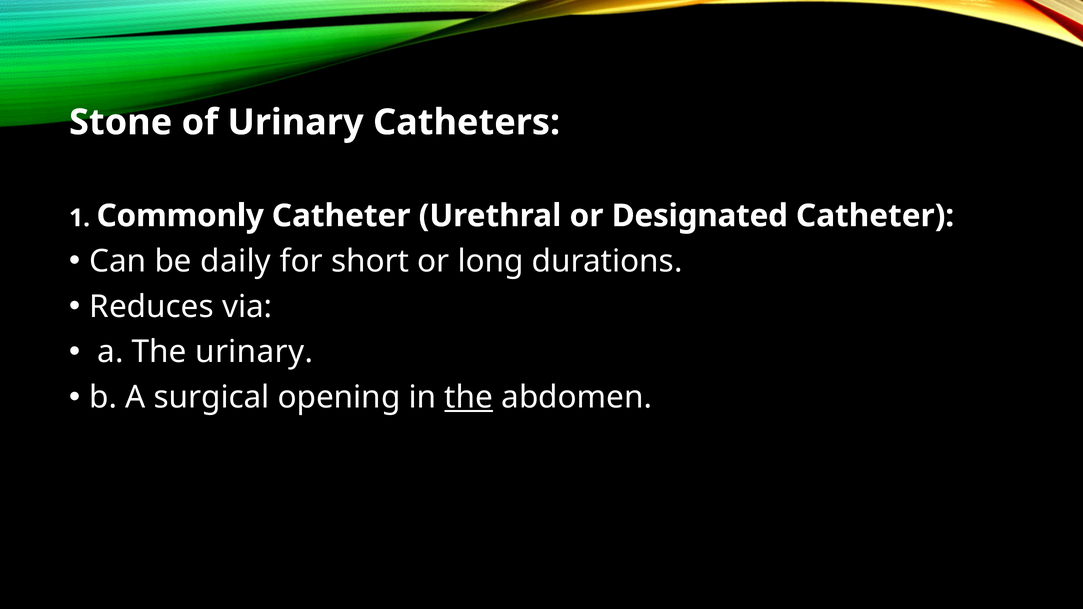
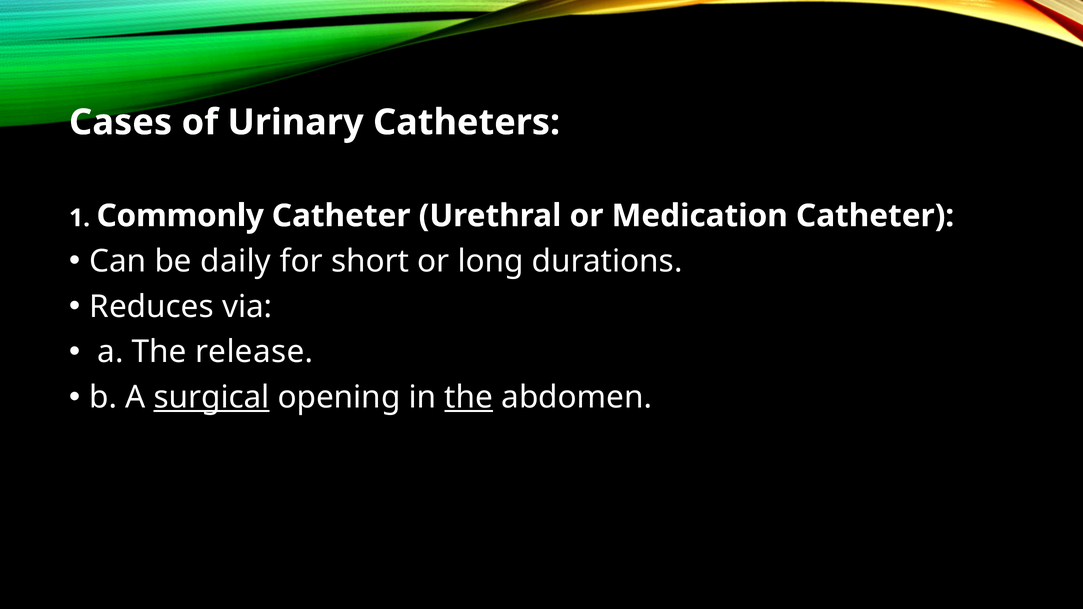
Stone: Stone -> Cases (121, 122)
Designated: Designated -> Medication (700, 216)
The urinary: urinary -> release (254, 352)
surgical underline: none -> present (212, 398)
